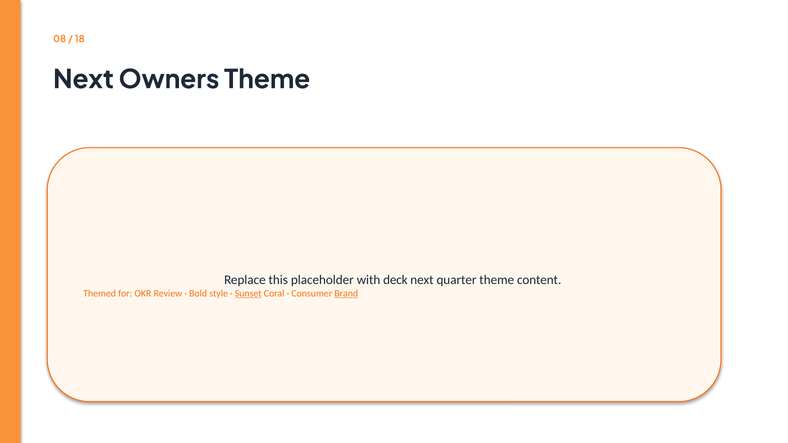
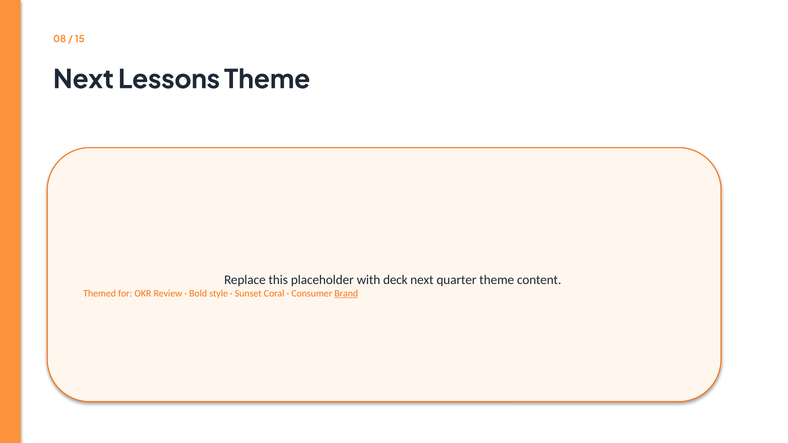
18: 18 -> 15 (80, 39)
Owners: Owners -> Lessons (169, 80)
Sunset underline: present -> none (248, 294)
